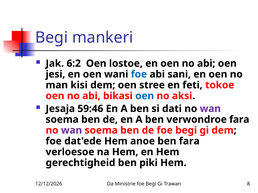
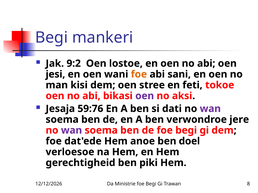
6:2: 6:2 -> 9:2 (74, 64)
foe colour: blue -> orange (139, 74)
oen colour: blue -> purple (145, 96)
59:46: 59:46 -> 59:76 (90, 109)
verwondroe fara: fara -> jere (239, 120)
ben fara: fara -> doel (189, 141)
